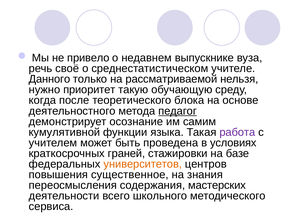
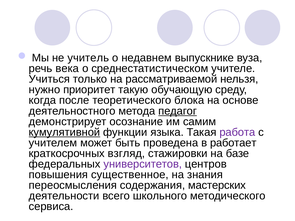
привело: привело -> учитель (88, 58)
своё: своё -> века (67, 69)
Данного: Данного -> Учиться (49, 79)
кумулятивной underline: none -> present (64, 132)
условиях: условиях -> работает (233, 143)
граней: граней -> взгляд (126, 154)
университетов colour: orange -> purple (143, 164)
